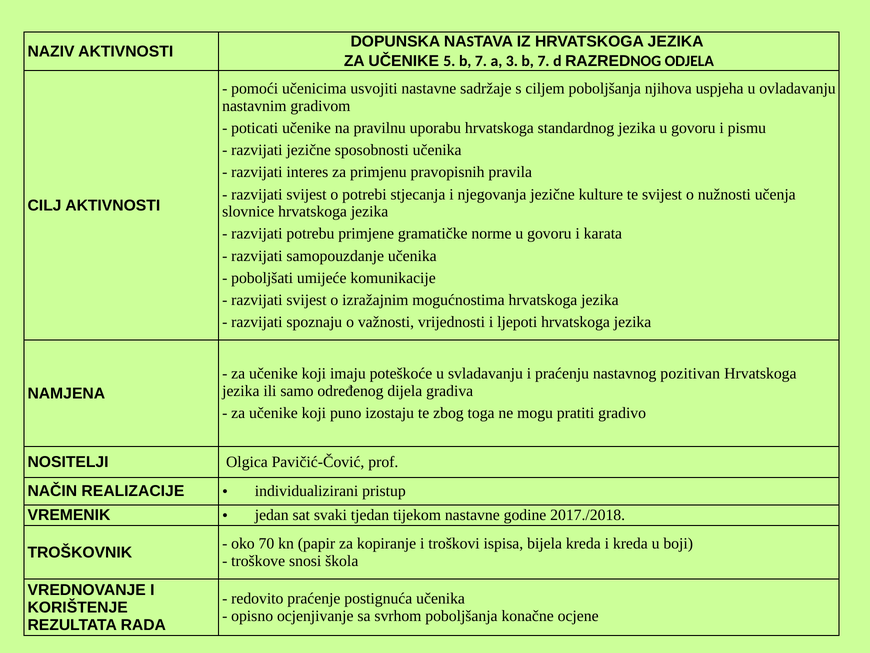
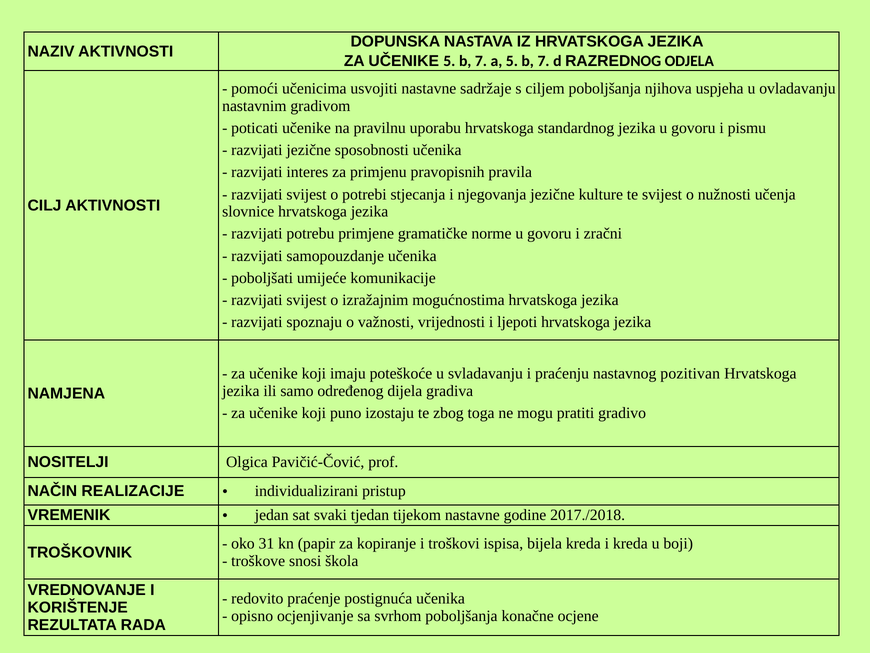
a 3: 3 -> 5 (512, 61)
karata: karata -> zračni (603, 234)
70: 70 -> 31 (266, 543)
